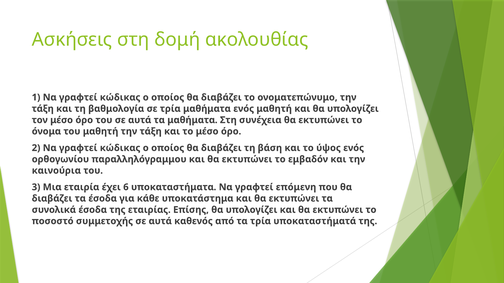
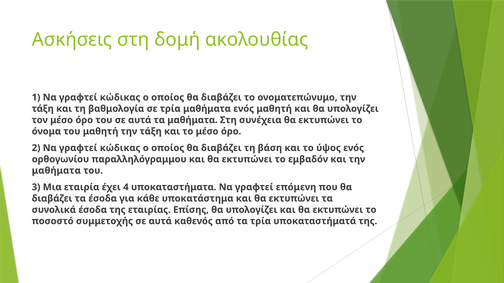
καινούρια: καινούρια -> μαθήματα (56, 171)
6: 6 -> 4 (126, 187)
